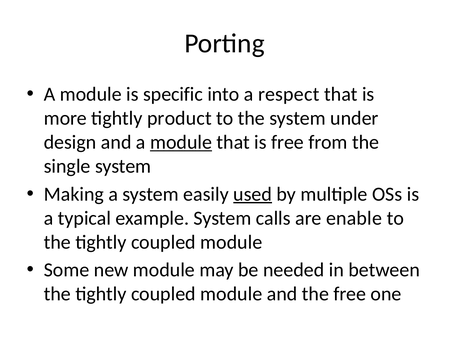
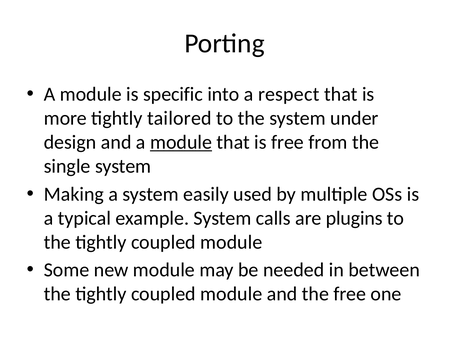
product: product -> tailored (179, 118)
used underline: present -> none (253, 194)
enable: enable -> plugins (354, 218)
